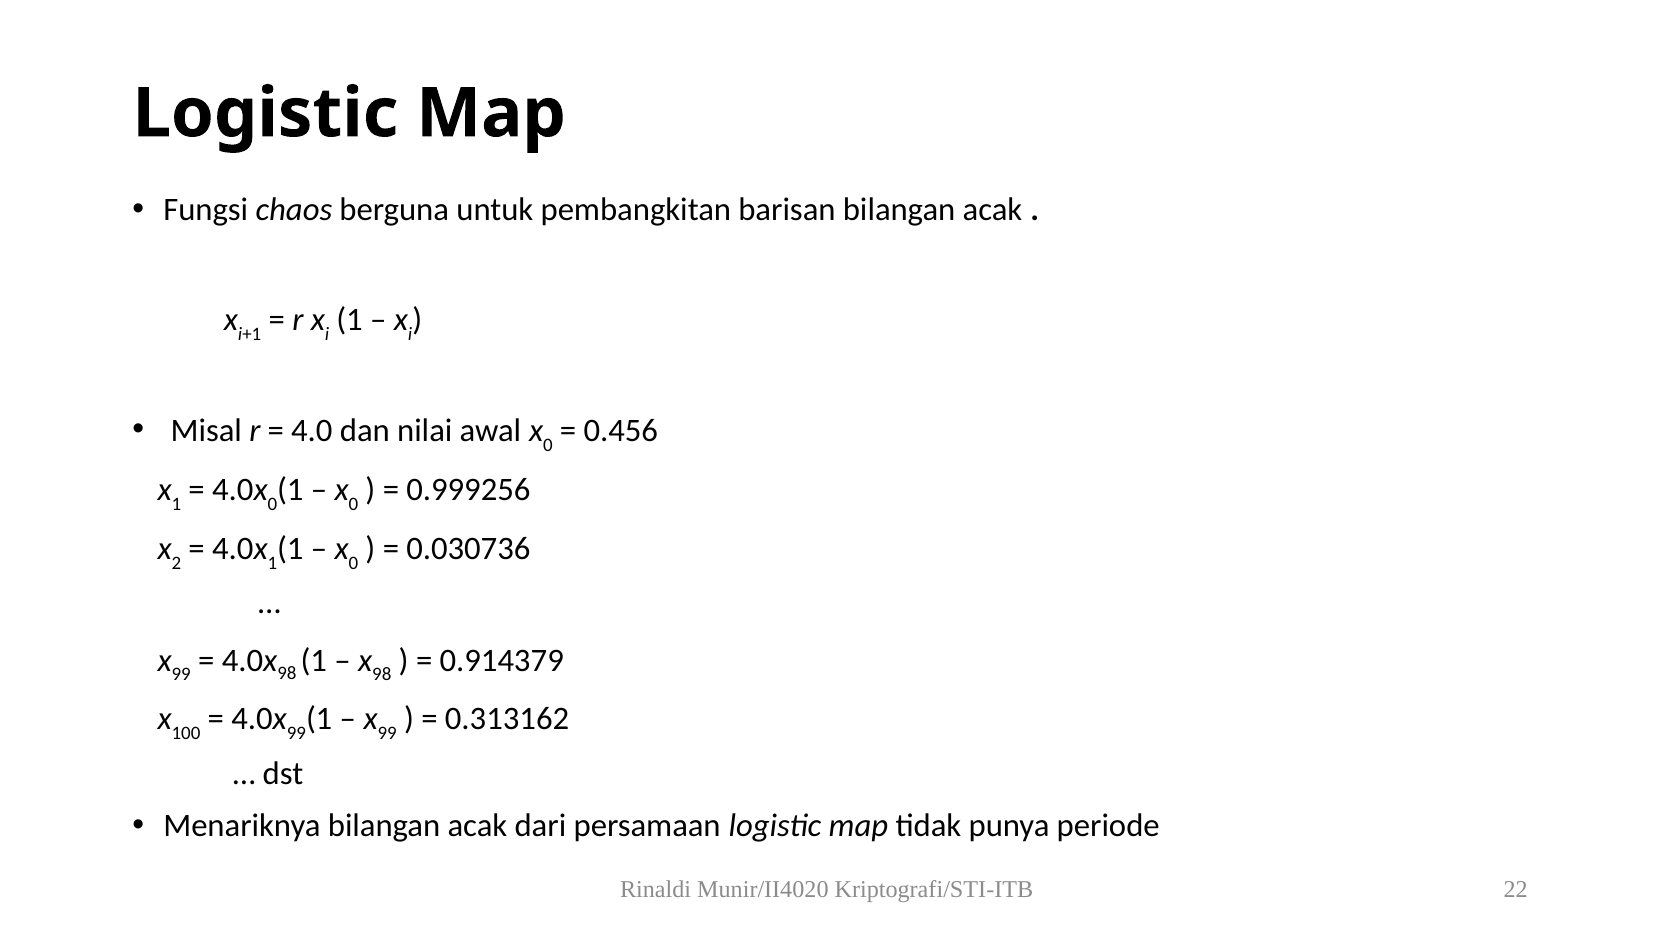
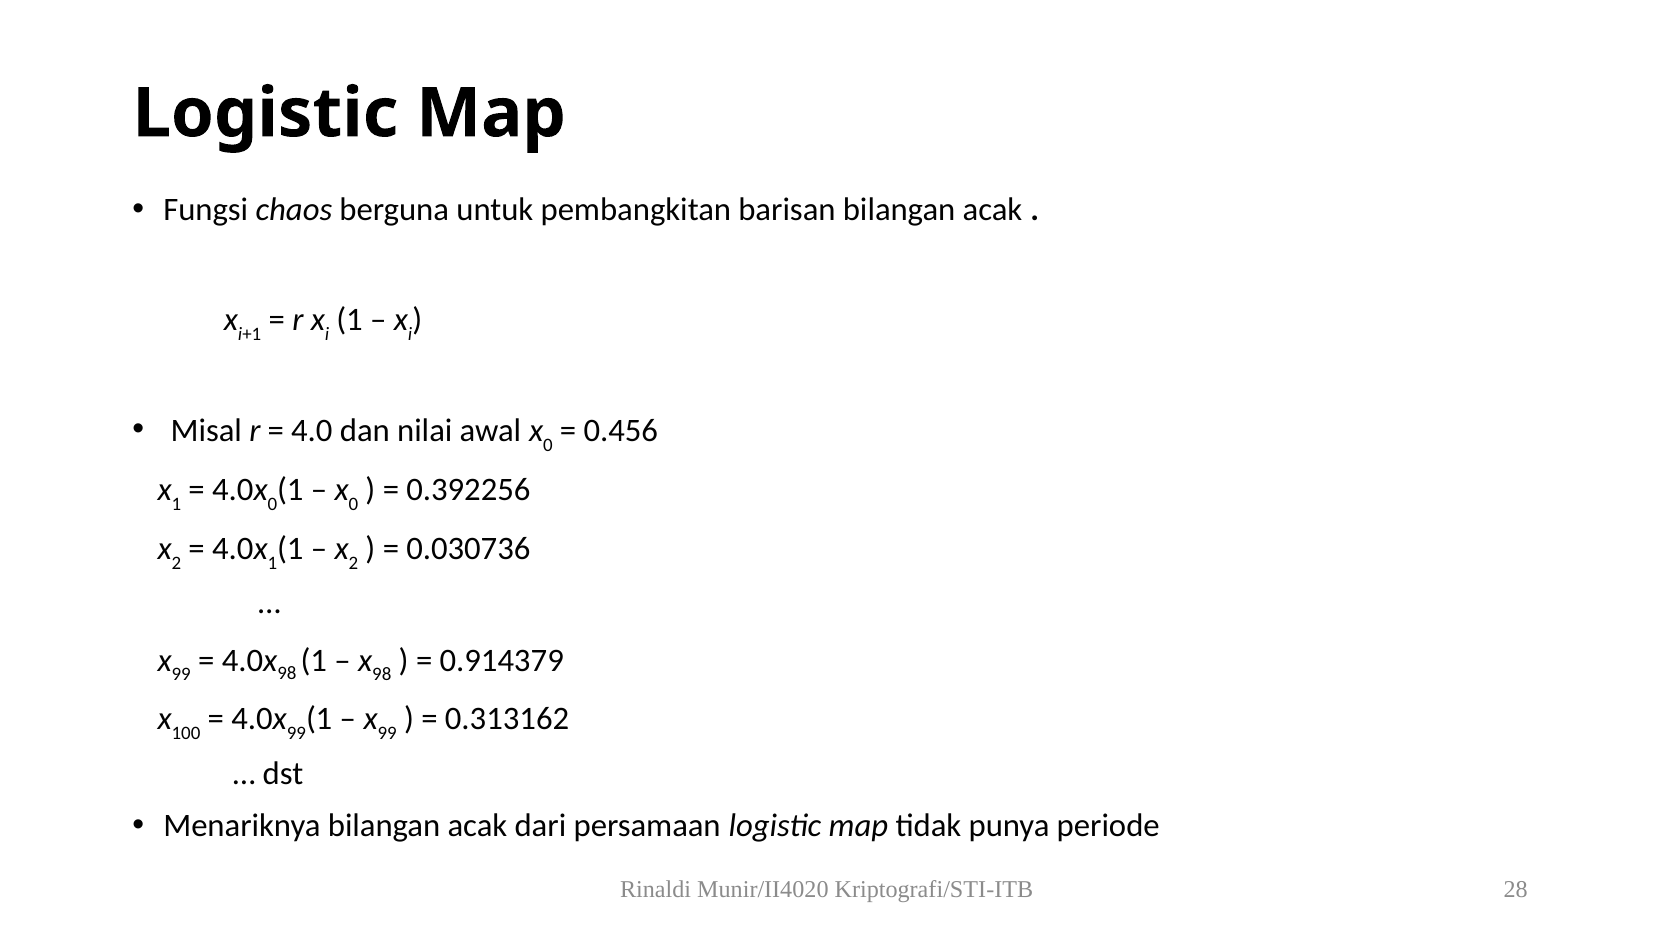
0.999256: 0.999256 -> 0.392256 (468, 490)
0: 0 -> 2 (353, 563)
22: 22 -> 28 (1516, 889)
